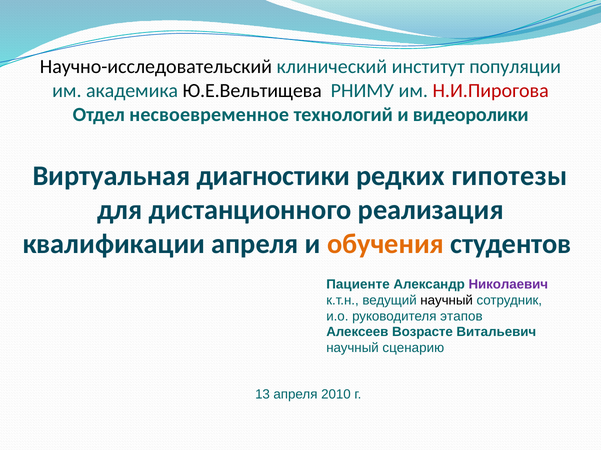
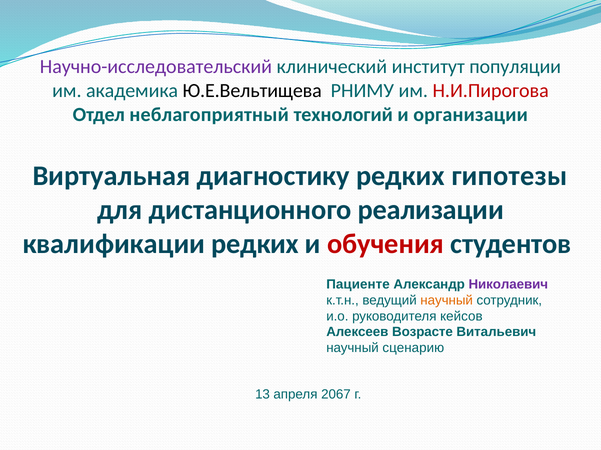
Научно-исследовательский colour: black -> purple (156, 67)
несвоевременное: несвоевременное -> неблагоприятный (209, 115)
видеоролики: видеоролики -> организации (471, 115)
диагностики: диагностики -> диагностику (273, 176)
реализация: реализация -> реализации (431, 210)
квалификации апреля: апреля -> редких (255, 244)
обучения colour: orange -> red (386, 244)
научный colour: black -> orange (447, 301)
этапов: этапов -> кейсов (461, 317)
2010: 2010 -> 2067 (336, 395)
